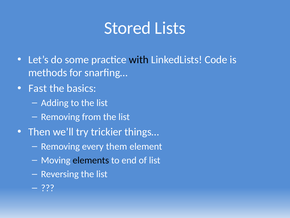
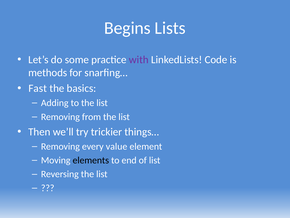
Stored: Stored -> Begins (127, 28)
with colour: black -> purple (139, 59)
them: them -> value (117, 146)
